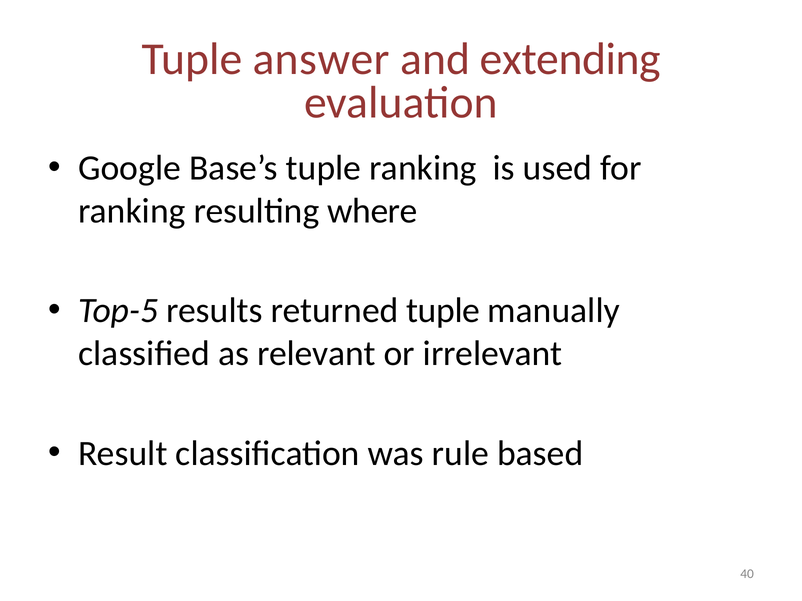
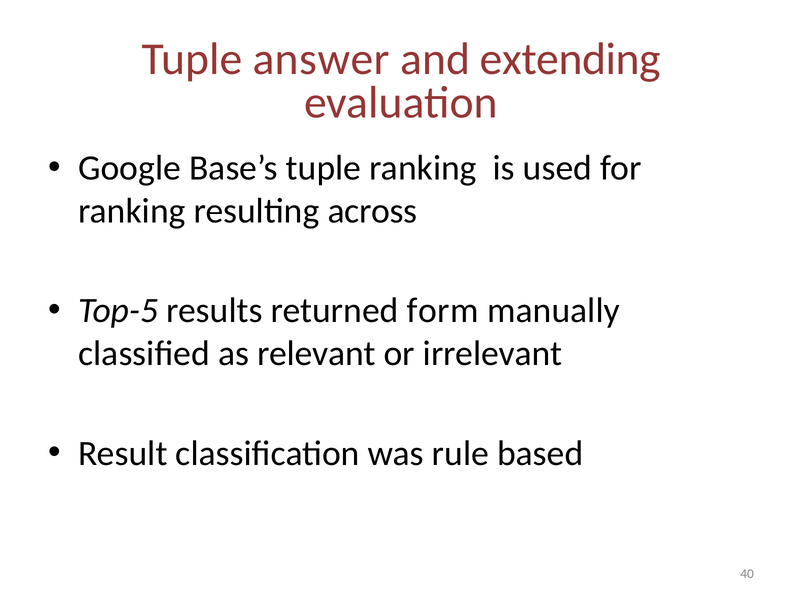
where: where -> across (372, 211)
returned tuple: tuple -> form (443, 311)
